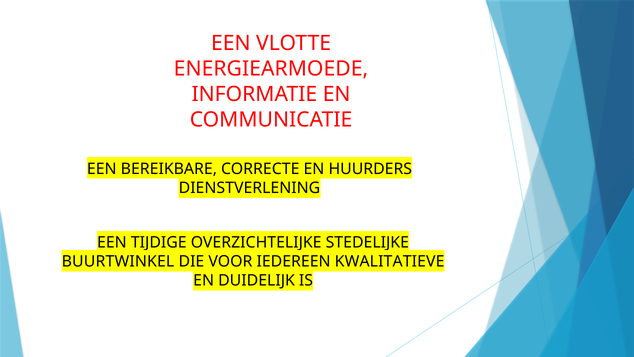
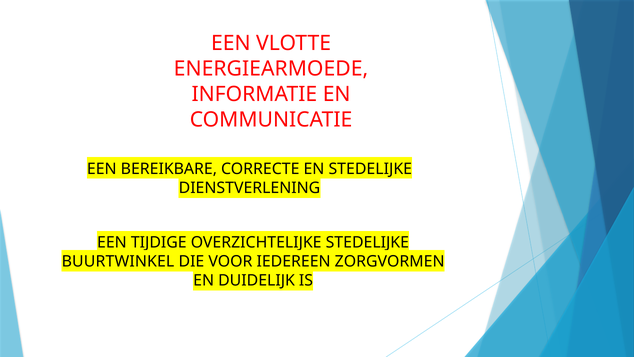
HUURDERS: HUURDERS -> STEDELIJKE (370, 169)
KWALITATIEVE: KWALITATIEVE -> ZORGVORMEN (390, 261)
